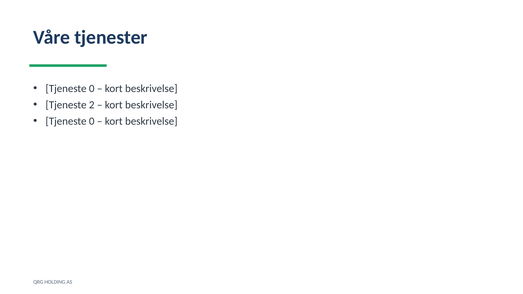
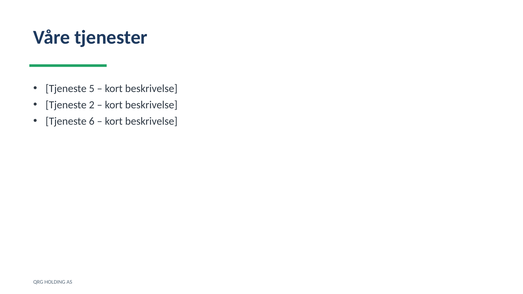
0: 0 -> 5 (92, 89)
0: 0 -> 6 (92, 121)
